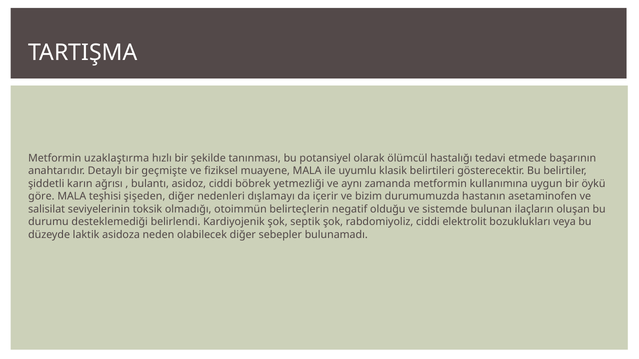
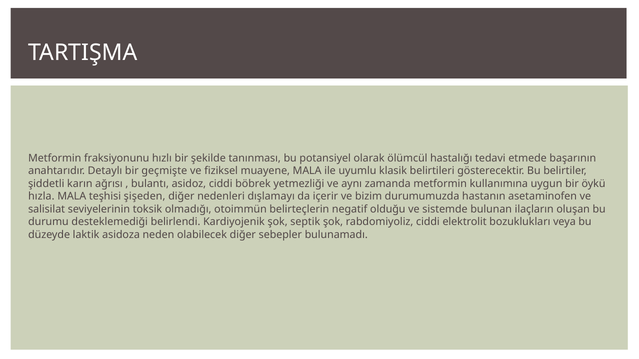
uzaklaştırma: uzaklaştırma -> fraksiyonunu (117, 158)
göre: göre -> hızla (41, 197)
